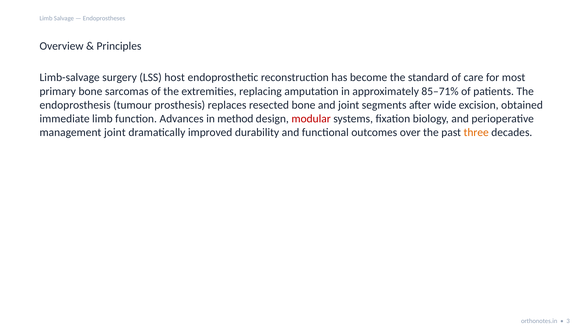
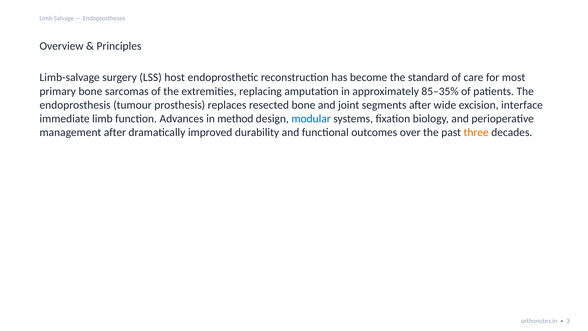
85–71%: 85–71% -> 85–35% (440, 91)
obtained: obtained -> interface (522, 105)
modular colour: red -> blue (311, 119)
management joint: joint -> after (115, 132)
